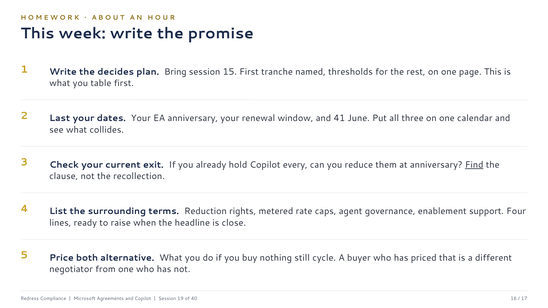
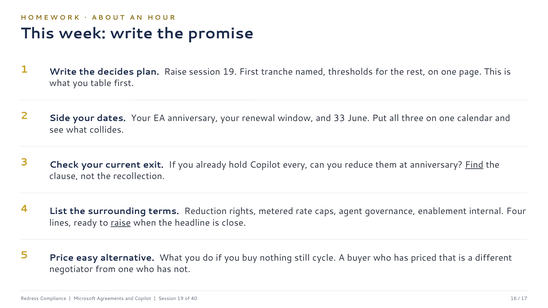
plan Bring: Bring -> Raise (175, 72)
15: 15 -> 19 (230, 72)
Last: Last -> Side (60, 118)
41: 41 -> 33 (339, 118)
support: support -> internal (486, 211)
raise underline: none -> present (121, 223)
both: both -> easy (87, 258)
